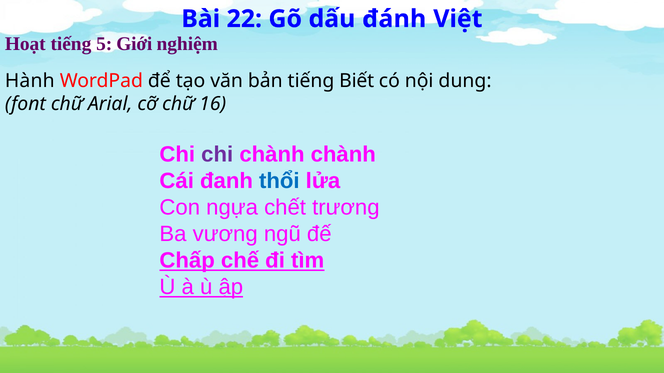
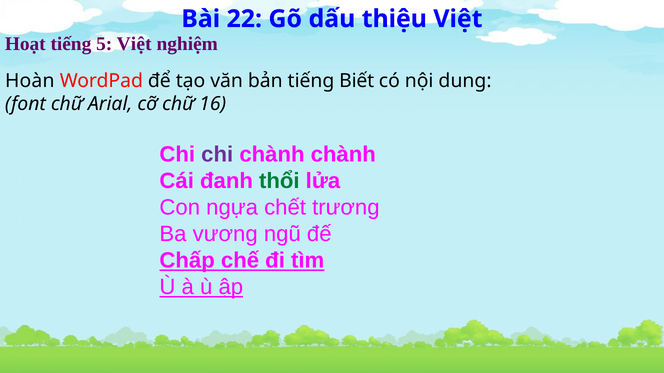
đánh: đánh -> thiệu (394, 19)
5 Giới: Giới -> Việt (134, 44)
Hành: Hành -> Hoàn (30, 81)
thổi colour: blue -> green (279, 181)
